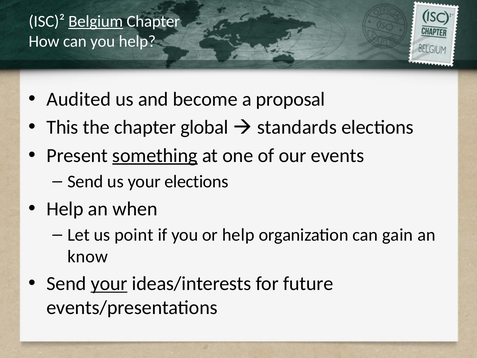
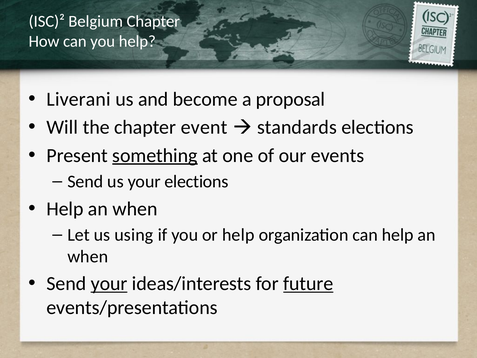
Belgium underline: present -> none (96, 21)
Audited: Audited -> Liverani (79, 99)
This: This -> Will (62, 127)
global: global -> event (204, 127)
point: point -> using (134, 235)
can gain: gain -> help (398, 235)
know: know -> when (88, 256)
future underline: none -> present (308, 283)
